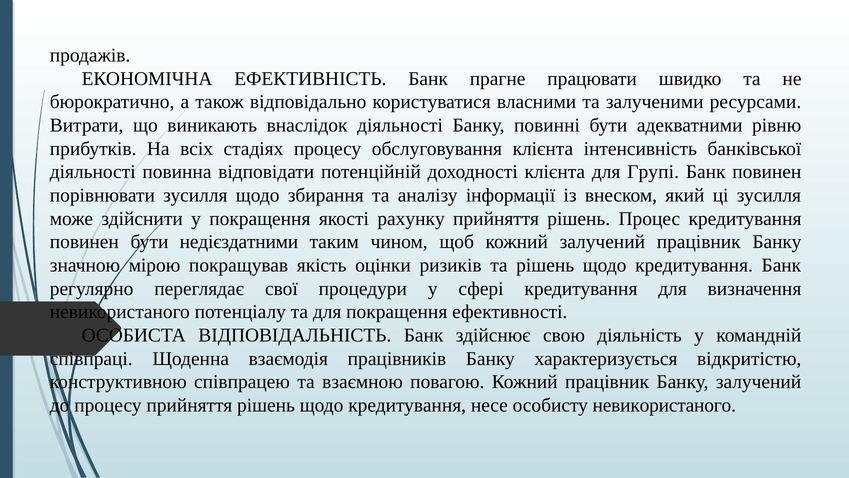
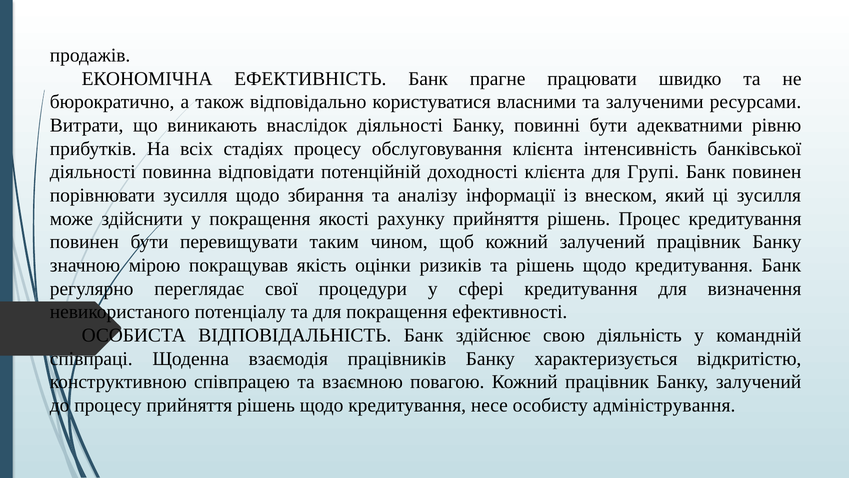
недієздатними: недієздатними -> перевищувати (239, 242)
особисту невикористаного: невикористаного -> адміністрування (664, 405)
